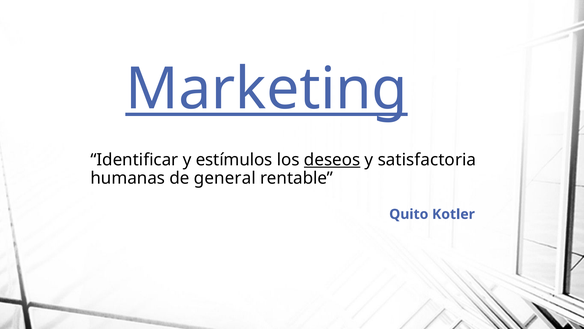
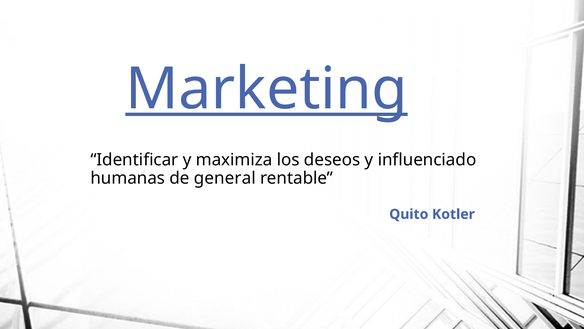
estímulos: estímulos -> maximiza (234, 160)
deseos underline: present -> none (332, 160)
satisfactoria: satisfactoria -> influenciado (427, 160)
